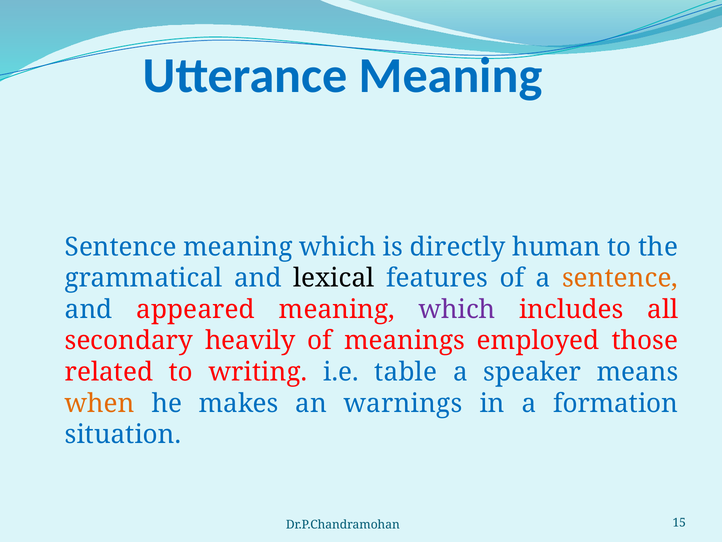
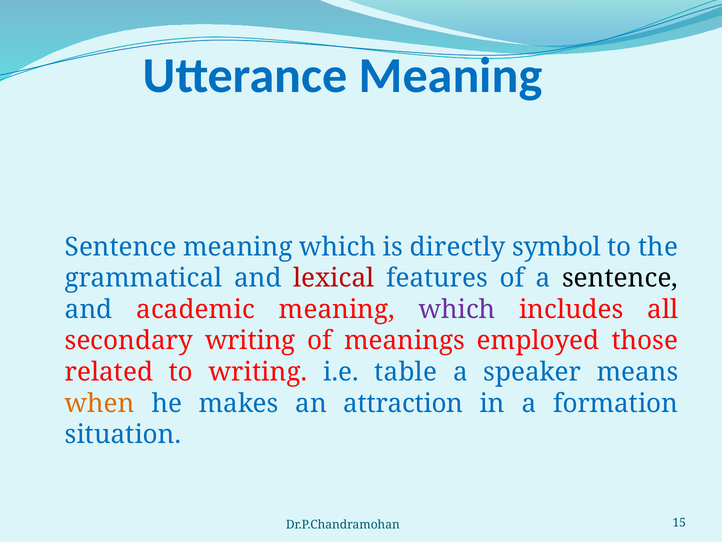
human: human -> symbol (556, 247)
lexical colour: black -> red (334, 278)
sentence colour: orange -> black (620, 278)
appeared: appeared -> academic (196, 309)
secondary heavily: heavily -> writing (250, 341)
warnings: warnings -> attraction (403, 403)
